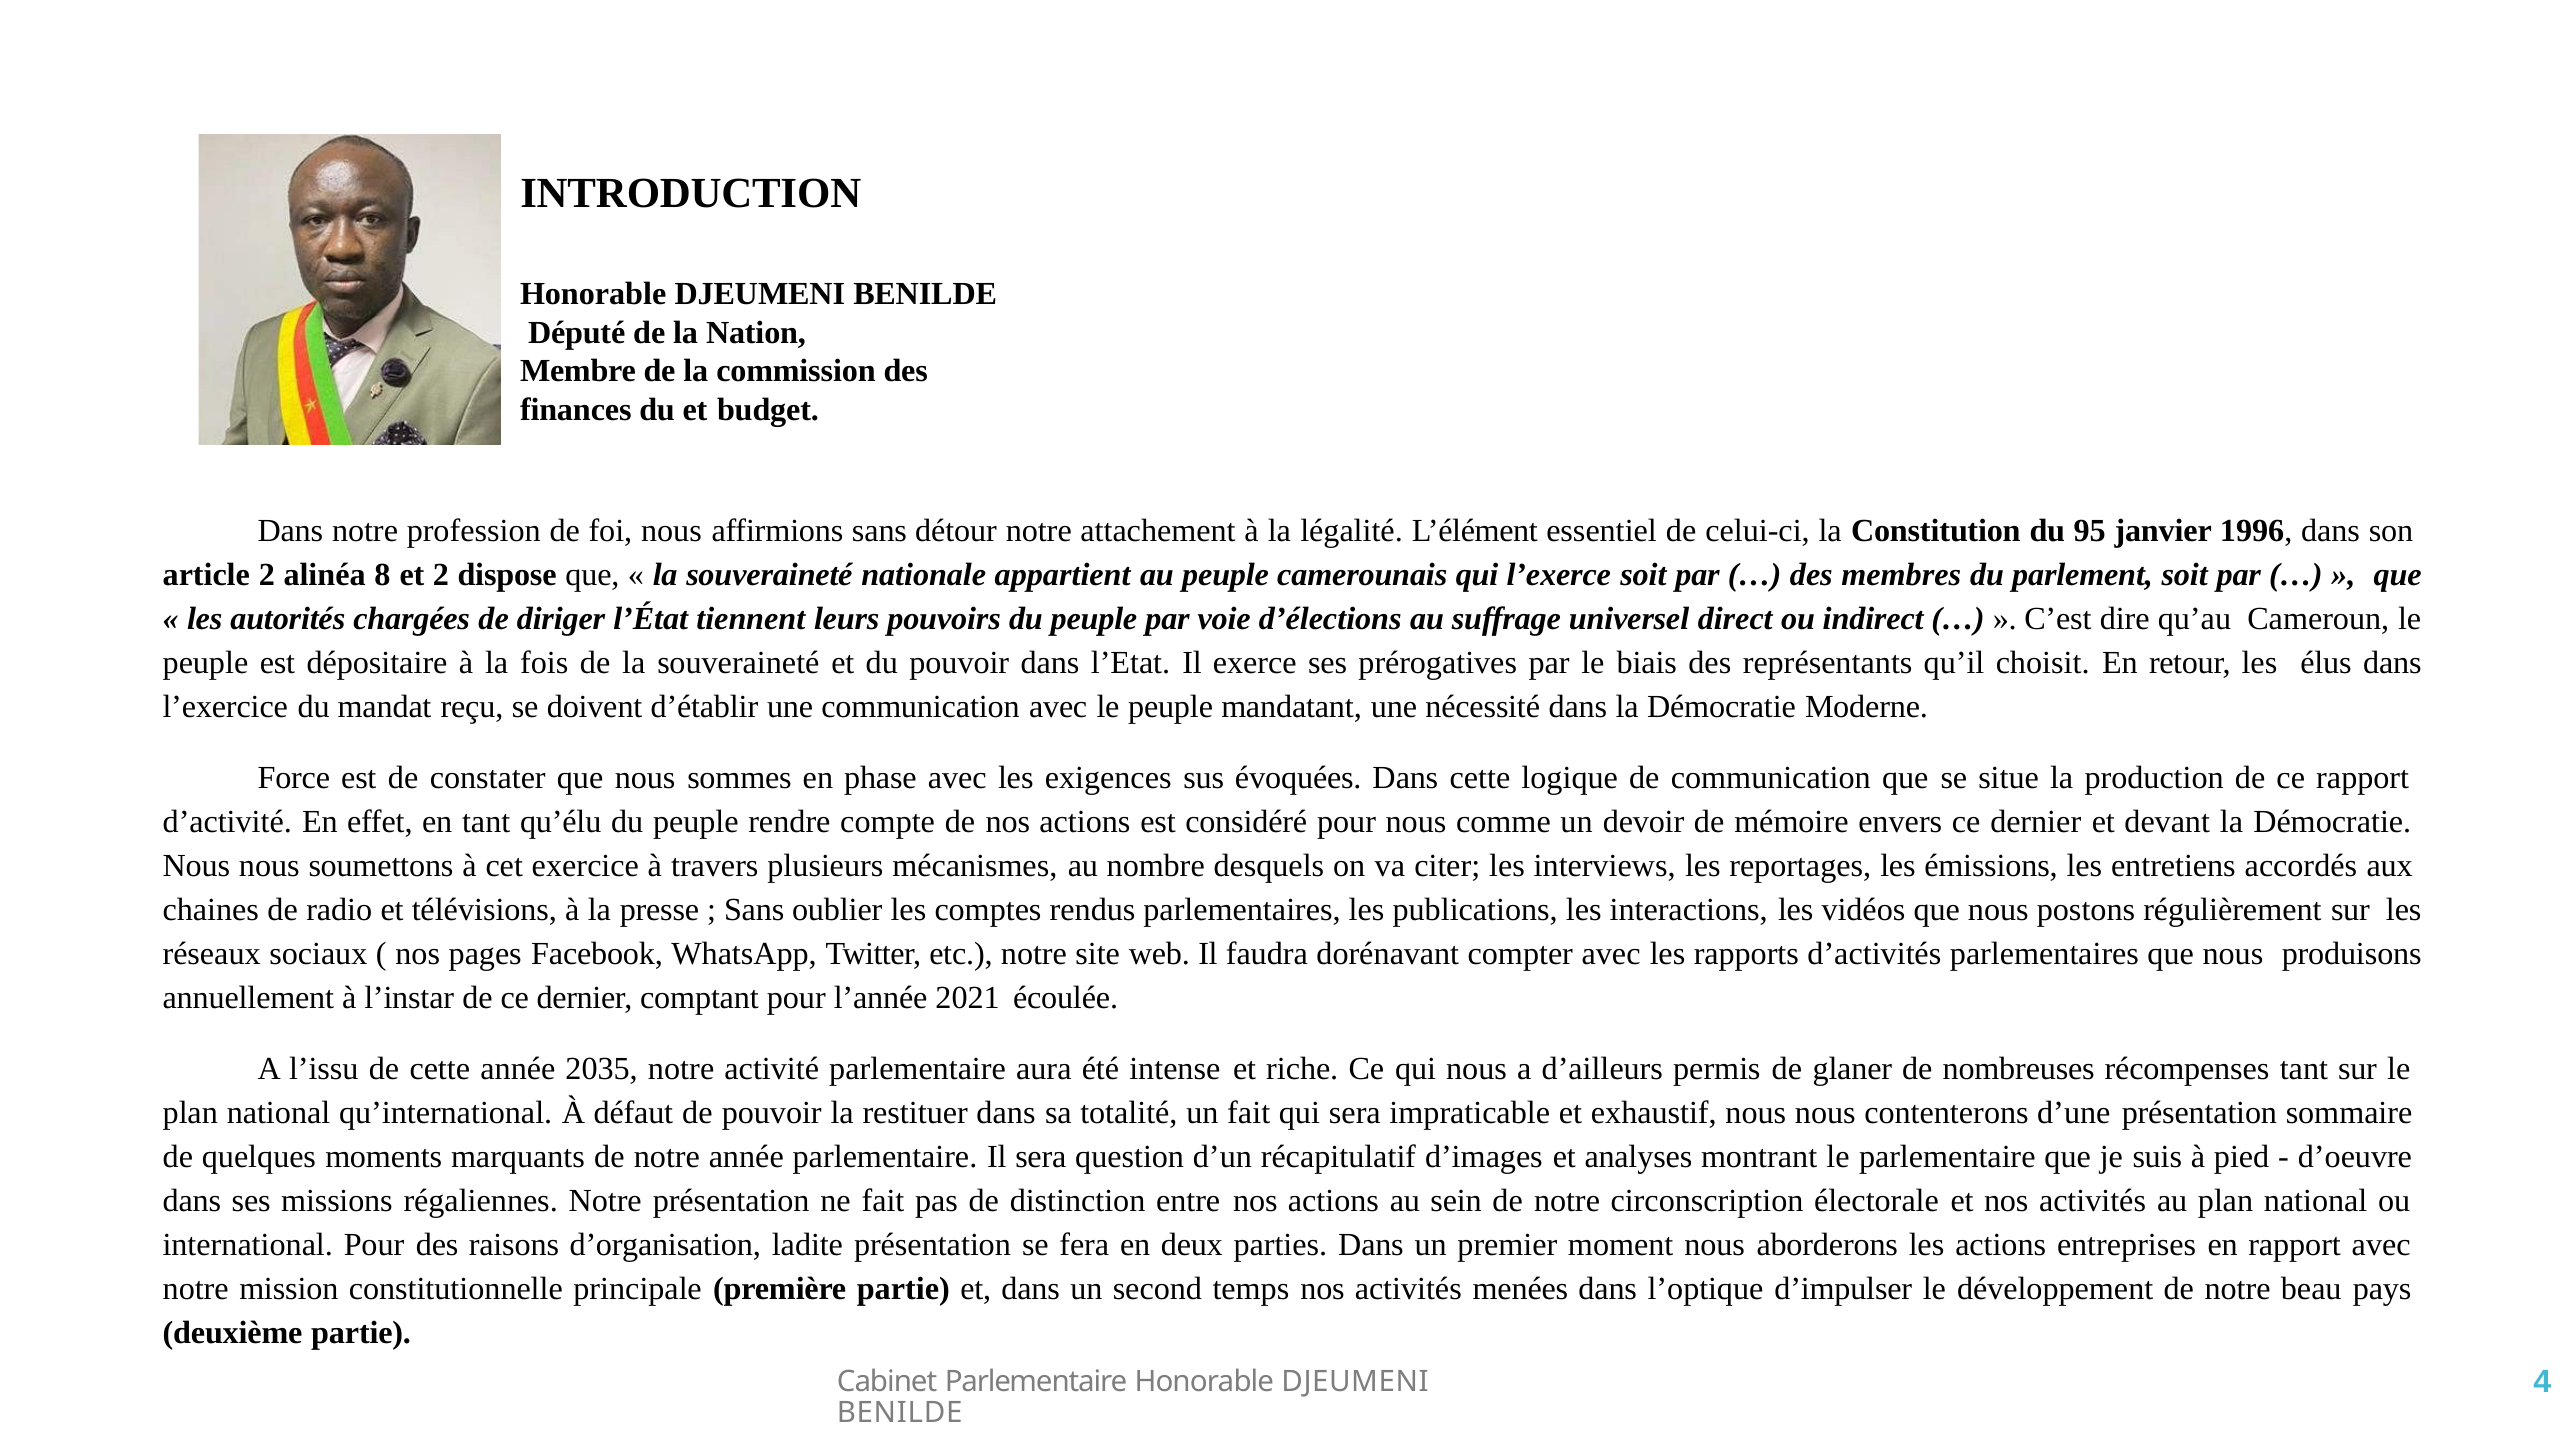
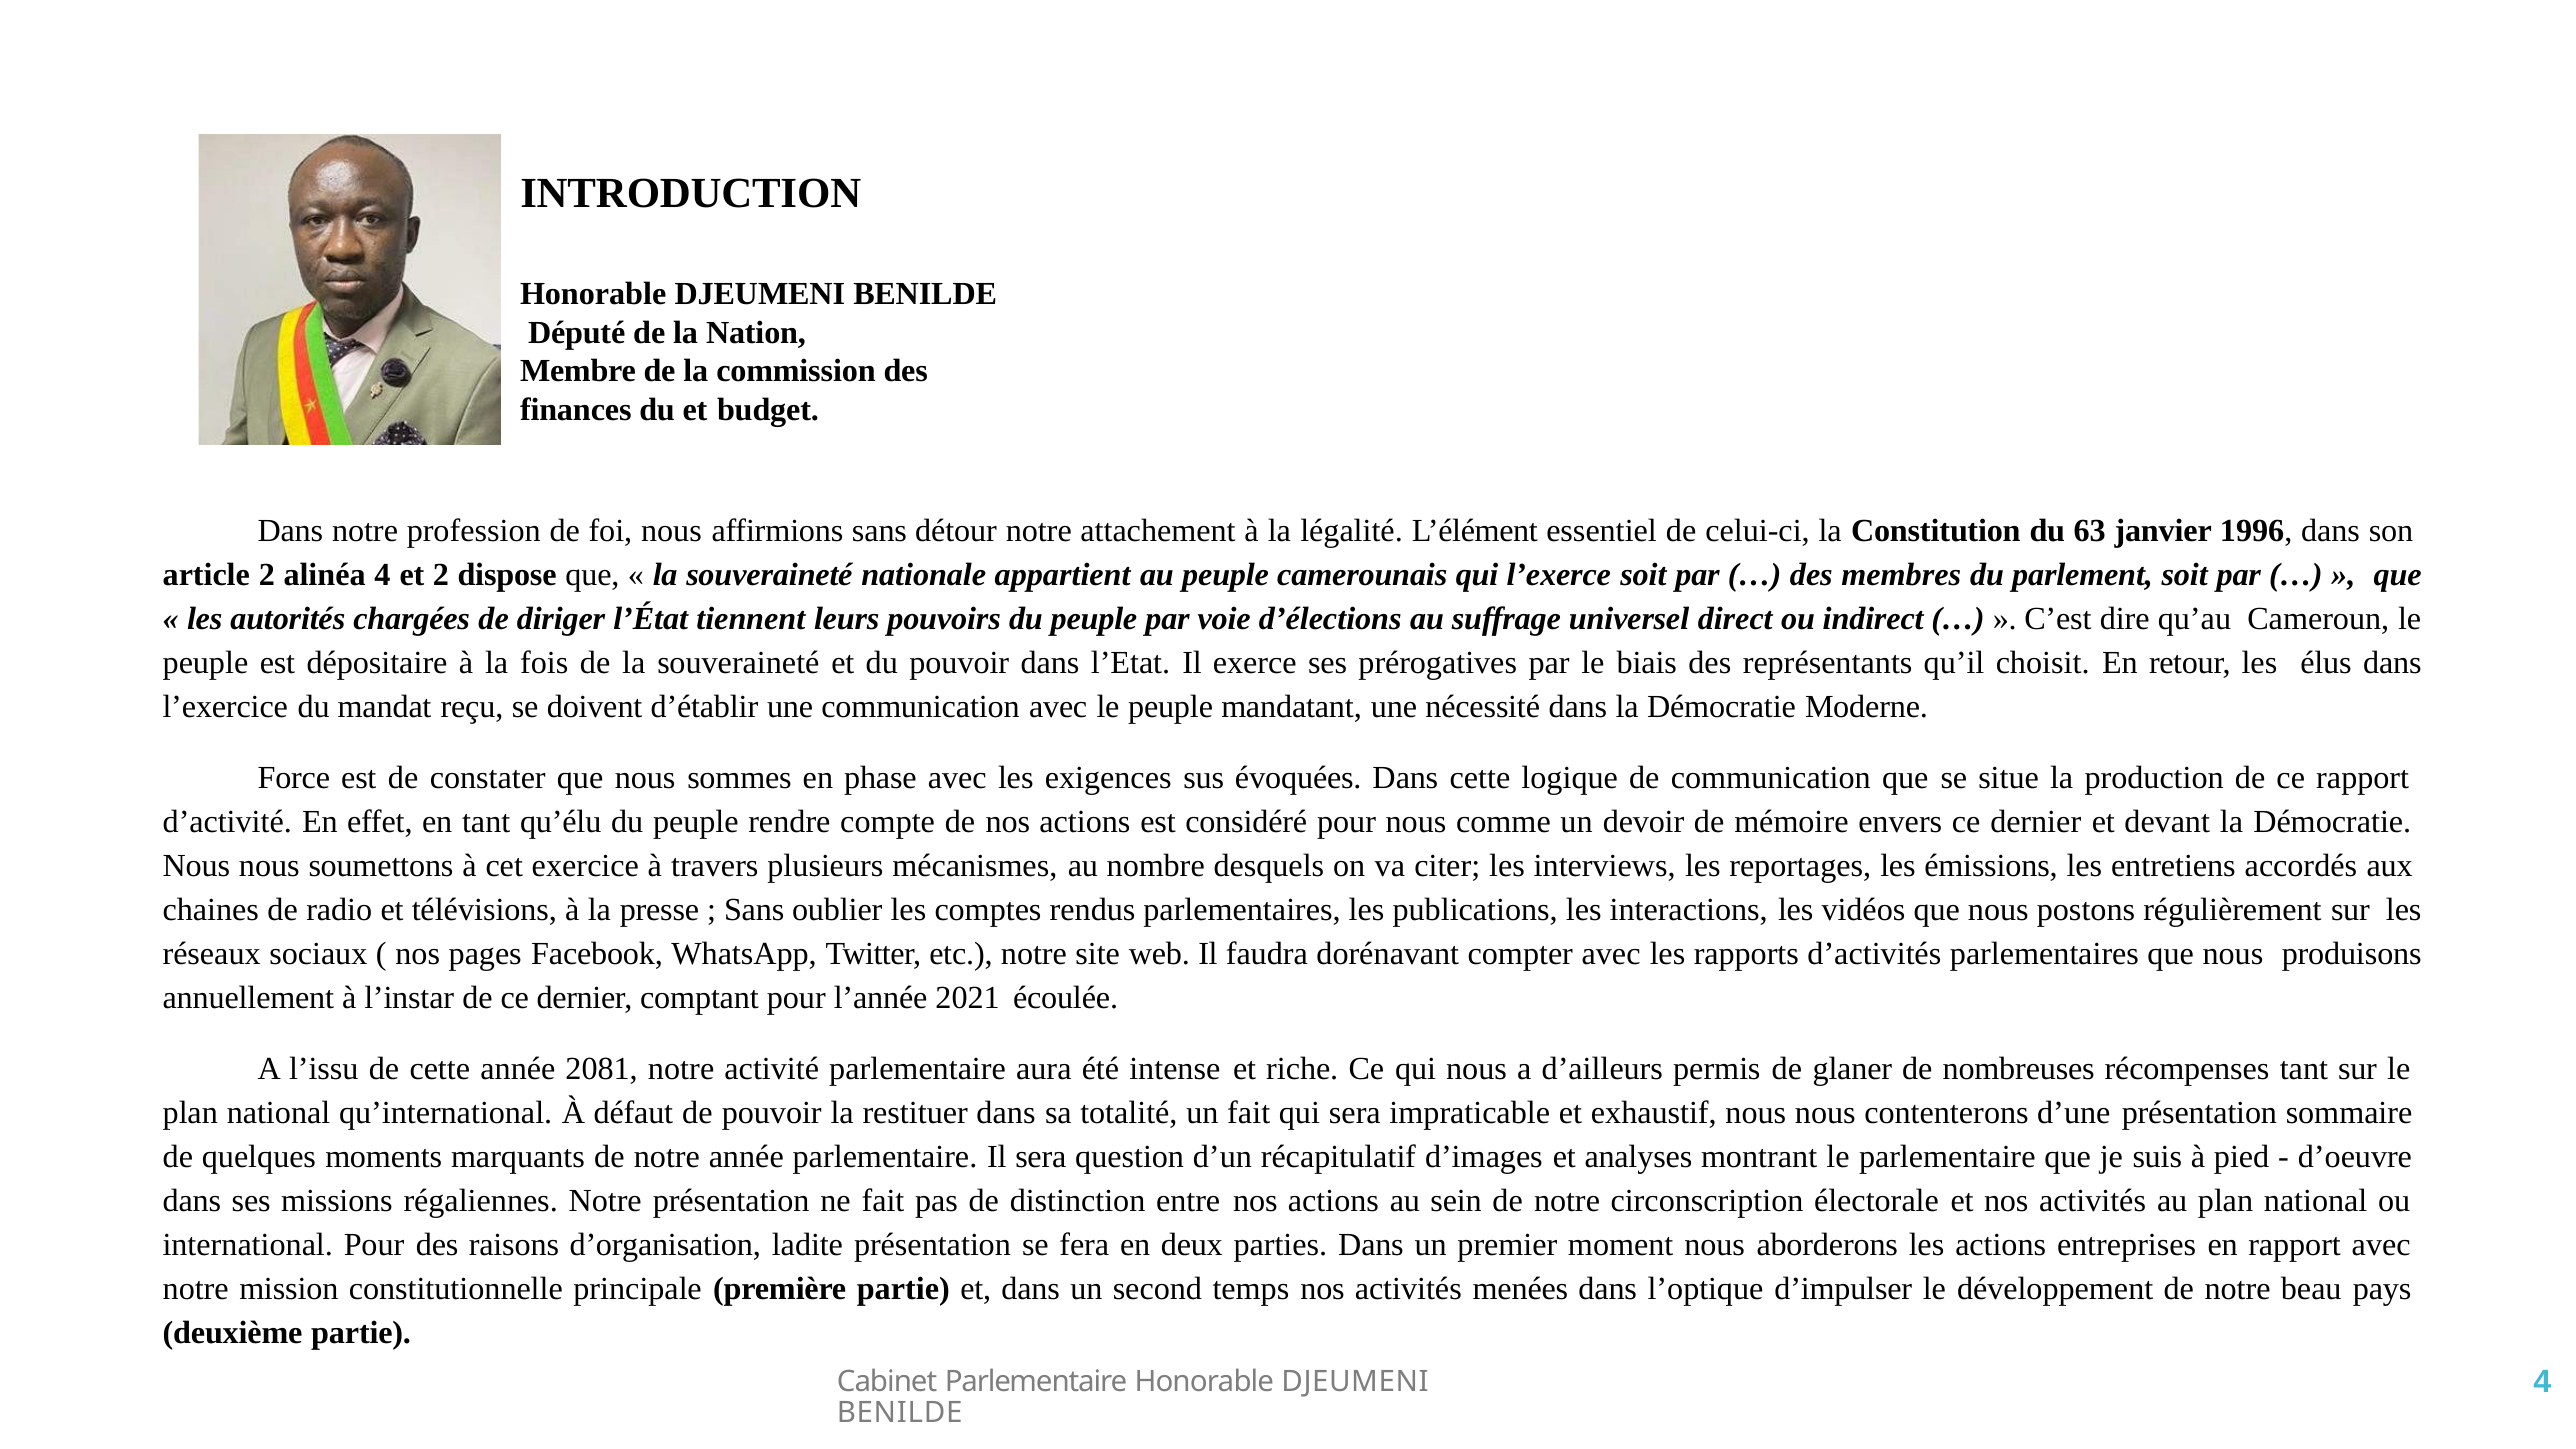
95: 95 -> 63 (2090, 530)
alinéa 8: 8 -> 4 (382, 574)
2035: 2035 -> 2081 (602, 1069)
